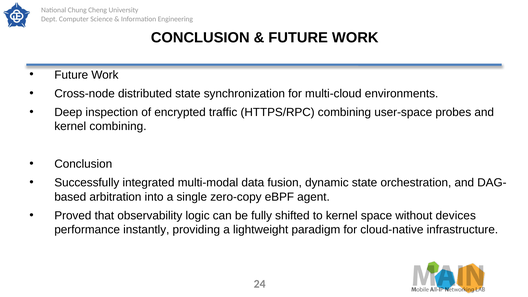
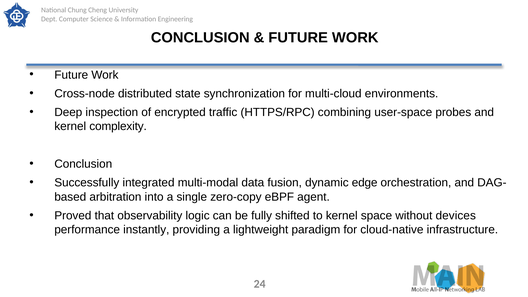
kernel combining: combining -> complexity (118, 126)
dynamic state: state -> edge (365, 183)
